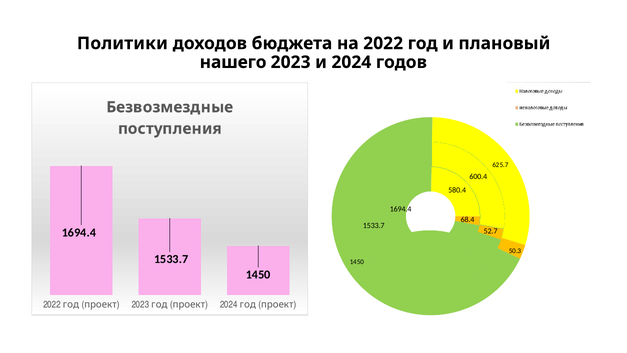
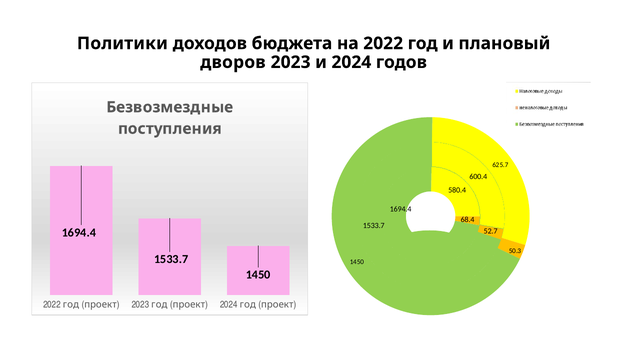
нашего: нашего -> дворов (233, 62)
